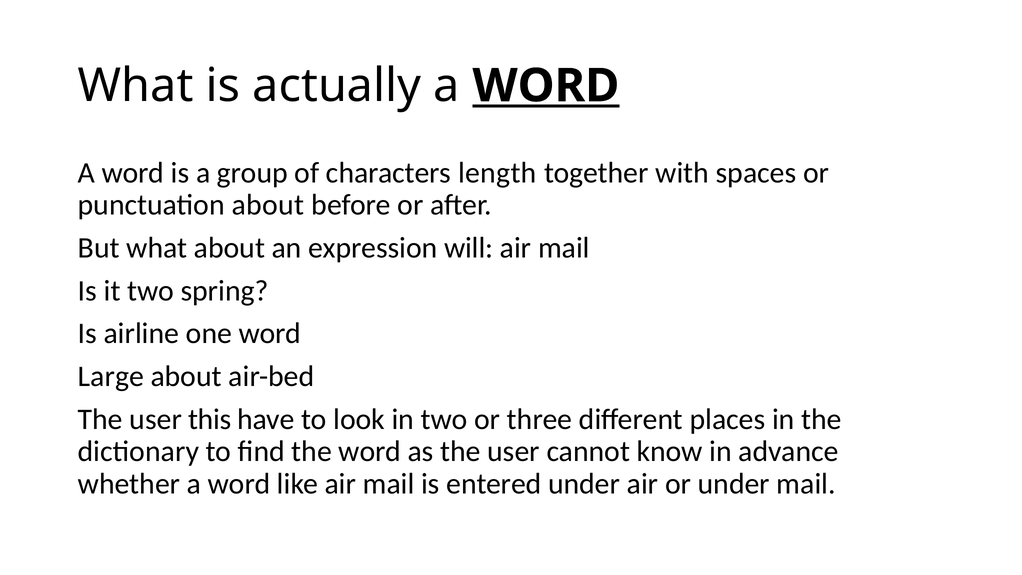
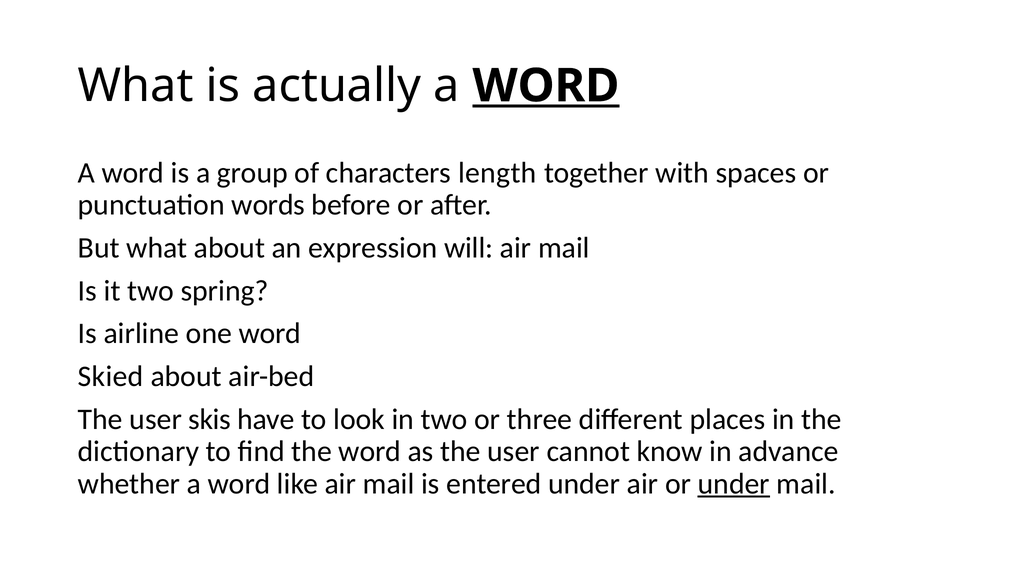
punctuation about: about -> words (268, 205)
Large: Large -> Skied (111, 376)
this: this -> skis (210, 419)
under underline: none -> present (734, 484)
